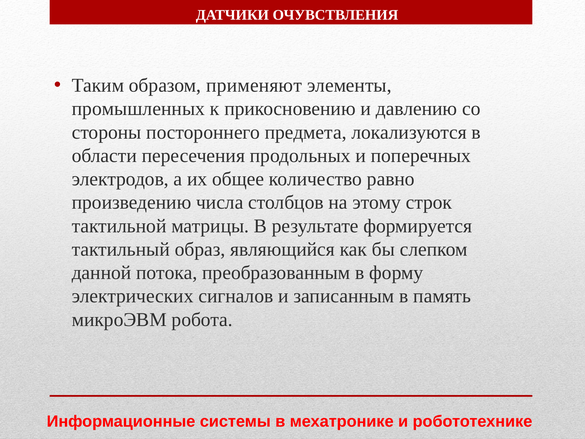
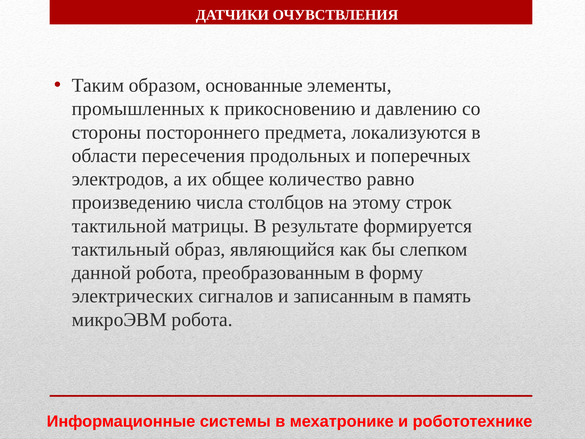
применяют: применяют -> основанные (254, 85)
данной потока: потока -> робота (167, 273)
